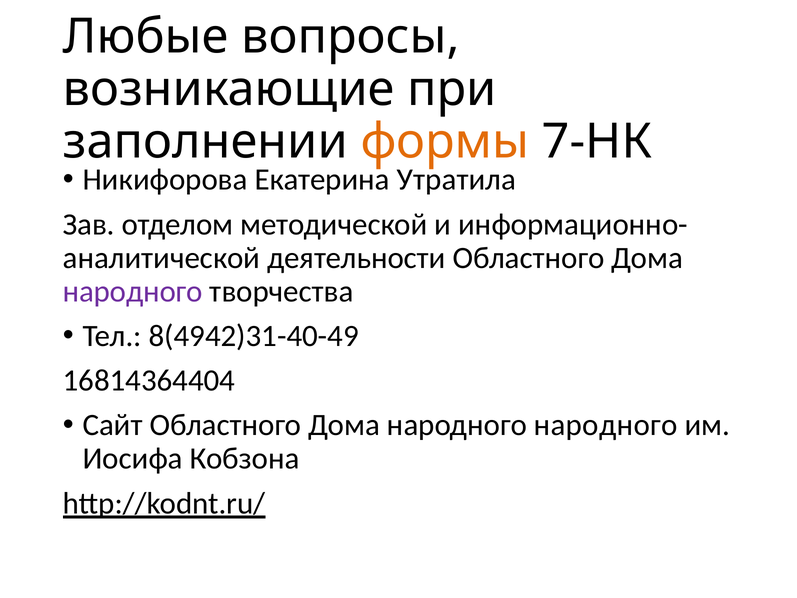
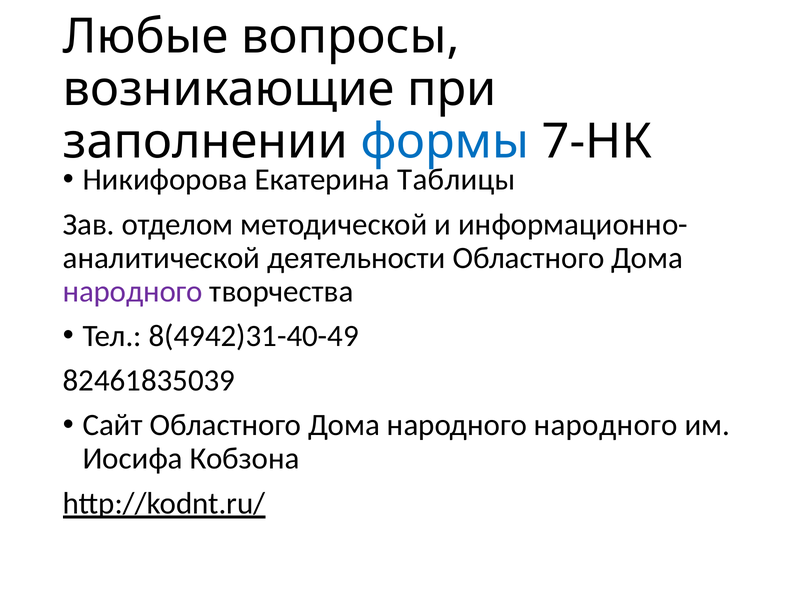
формы colour: orange -> blue (445, 142)
Утратила: Утратила -> Таблицы (456, 180)
16814364404: 16814364404 -> 82461835039 (149, 380)
